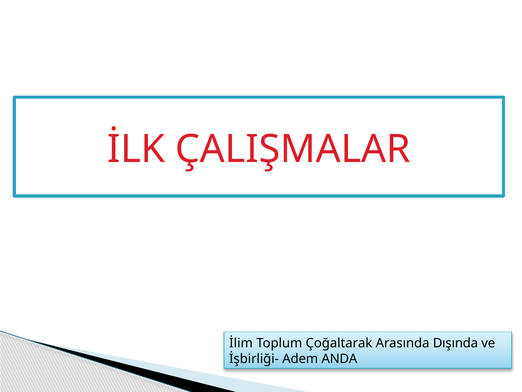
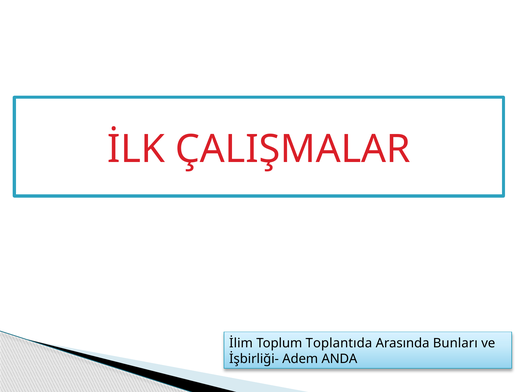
Çoğaltarak: Çoğaltarak -> Toplantıda (339, 343)
Dışında: Dışında -> Bunları (455, 343)
